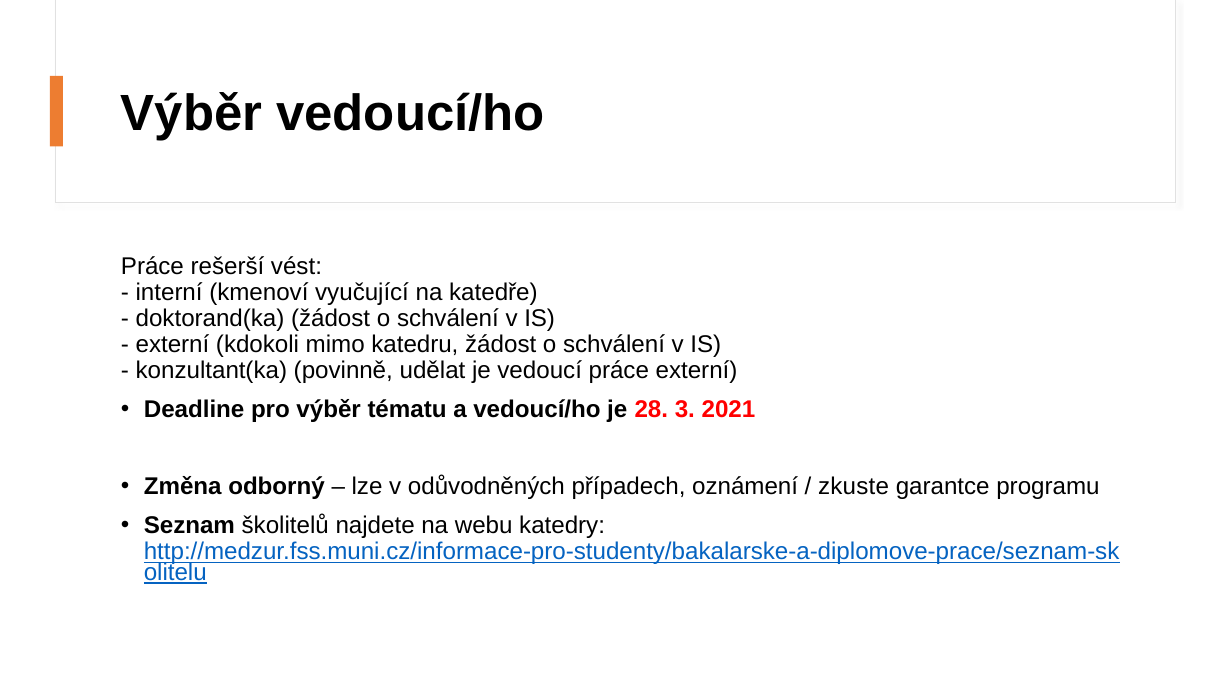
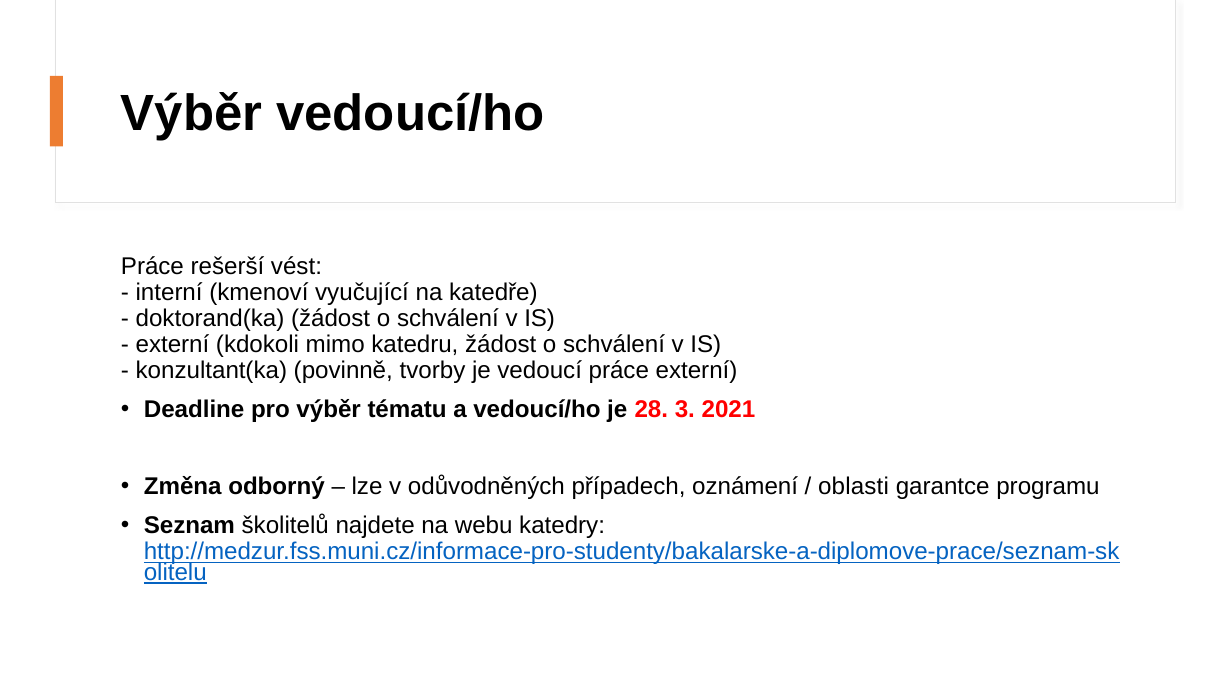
udělat: udělat -> tvorby (432, 371)
zkuste: zkuste -> oblasti (854, 487)
